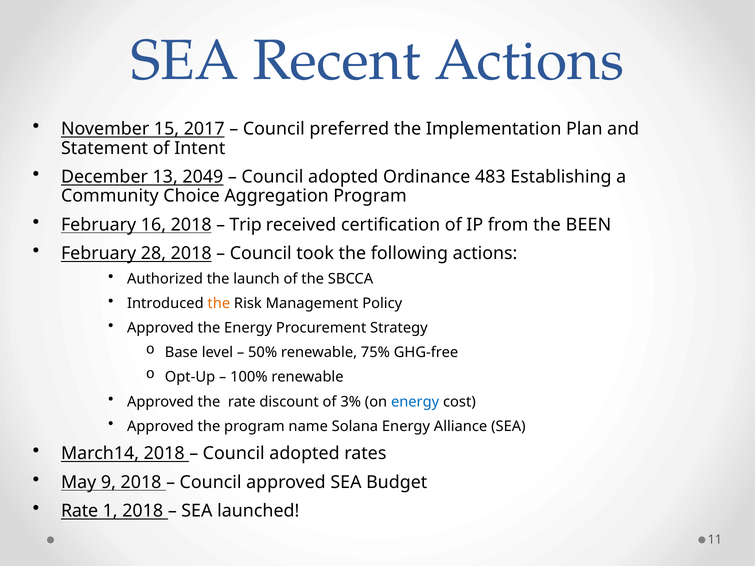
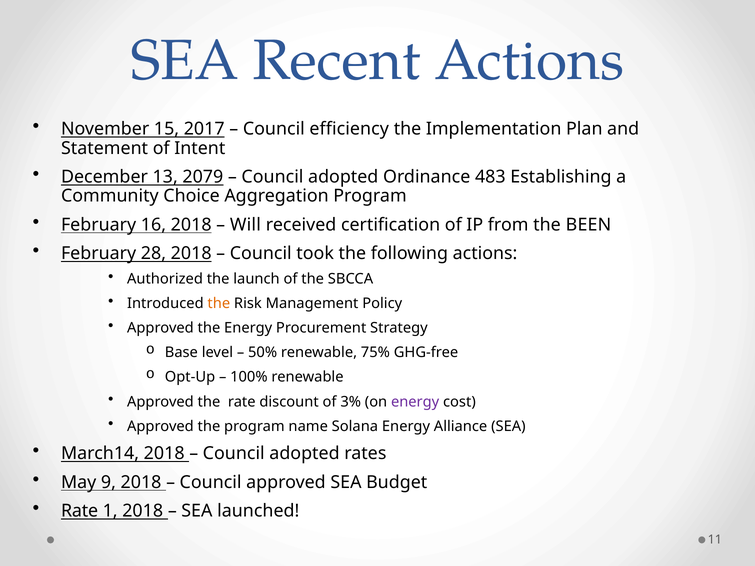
preferred: preferred -> efficiency (349, 129)
2049: 2049 -> 2079 (203, 177)
Trip: Trip -> Will (245, 225)
energy colour: blue -> purple (415, 402)
